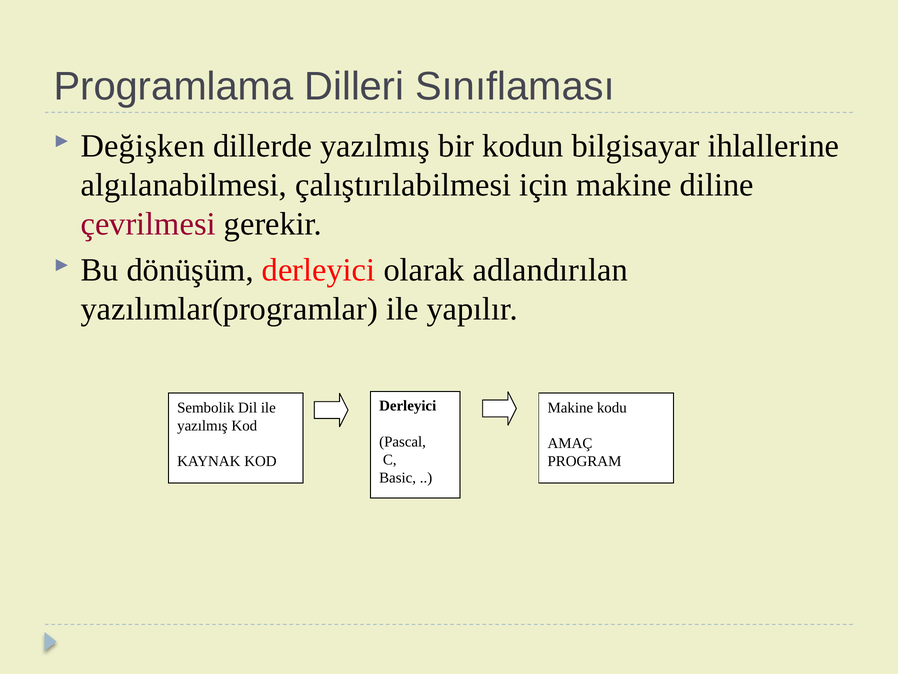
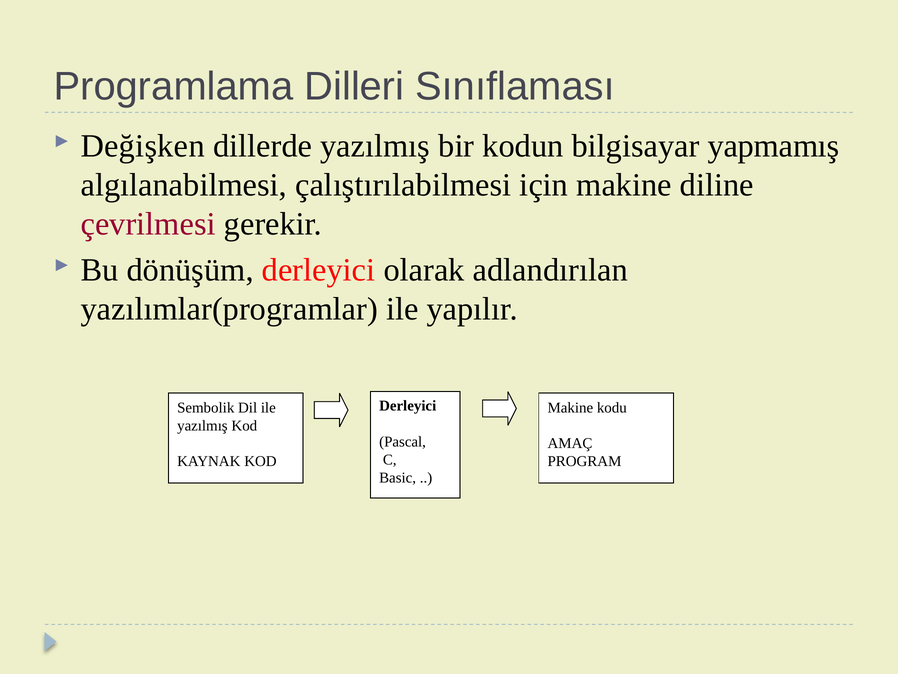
ihlallerine: ihlallerine -> yapmamış (774, 146)
